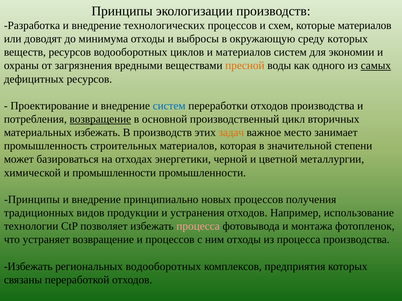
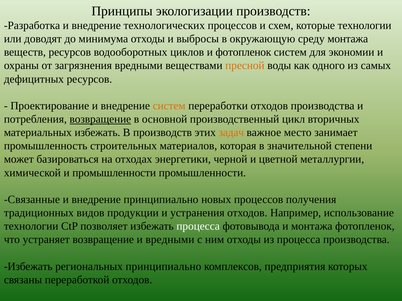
которые материалов: материалов -> технологии (365, 26)
среду которых: которых -> монтажа (348, 39)
и материалов: материалов -> фотопленок (243, 52)
самых underline: present -> none (376, 66)
систем colour: blue -> orange (169, 106)
Принципы: Принципы -> Связанные (32, 200)
процесса colour: pink -> white (198, 227)
и процессов: процессов -> вредными (170, 240)
региональных водооборотных: водооборотных -> принципиально (163, 267)
